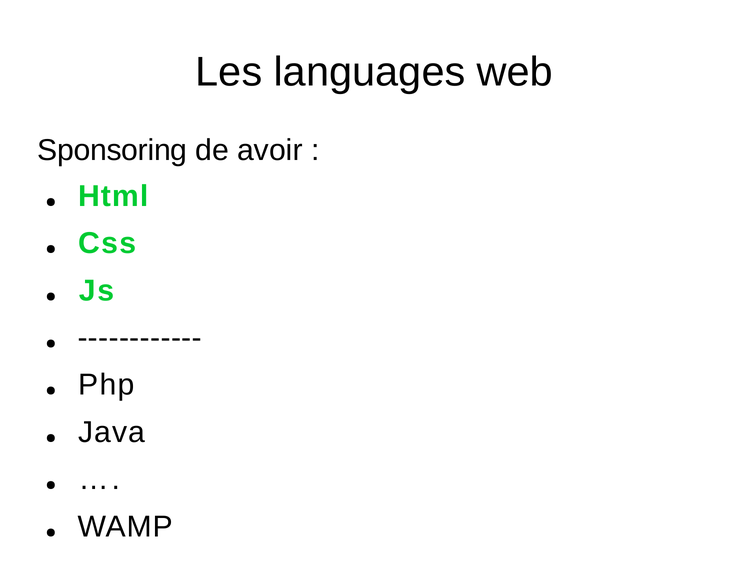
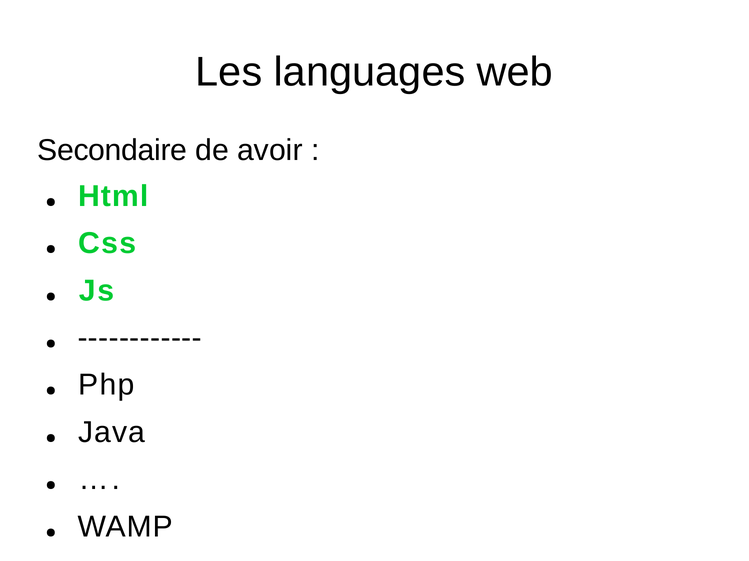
Sponsoring: Sponsoring -> Secondaire (112, 150)
